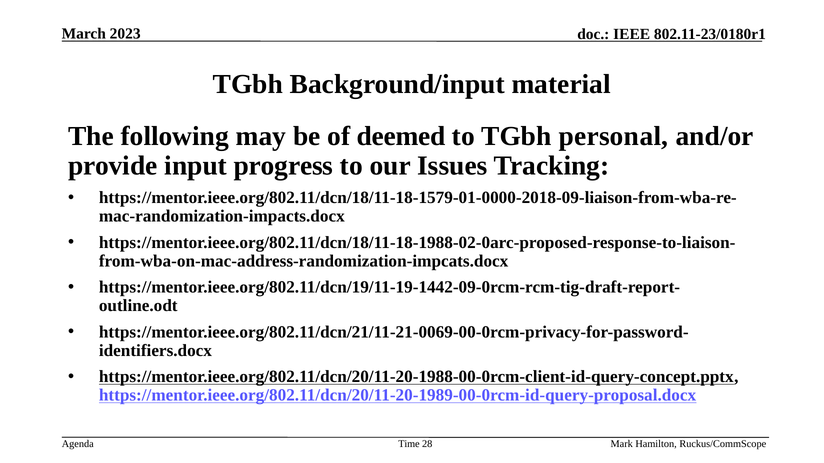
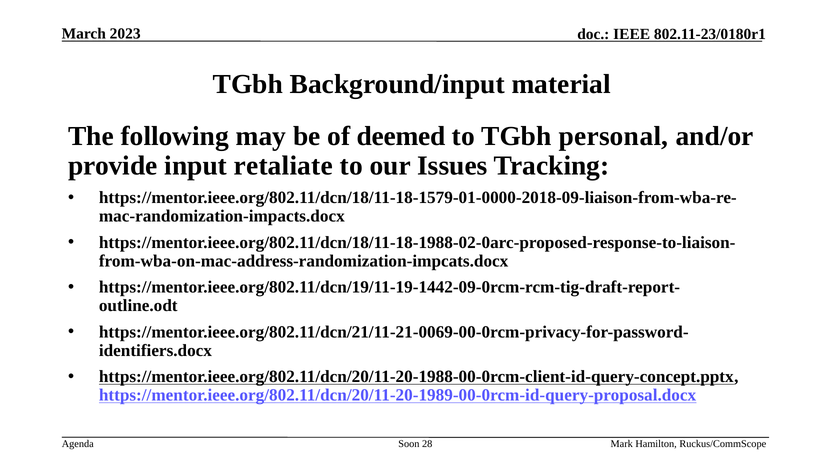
progress: progress -> retaliate (283, 166)
Time: Time -> Soon (409, 445)
